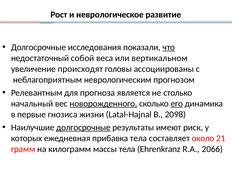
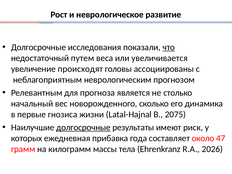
собой: собой -> путем (83, 58)
вертикальном: вертикальном -> увеличивается (160, 58)
новорожденного underline: present -> none (103, 104)
его underline: present -> none (177, 104)
2098: 2098 -> 2075 (175, 114)
прибавка тела: тела -> года (139, 138)
21: 21 -> 47 (221, 138)
2066: 2066 -> 2026 (212, 149)
